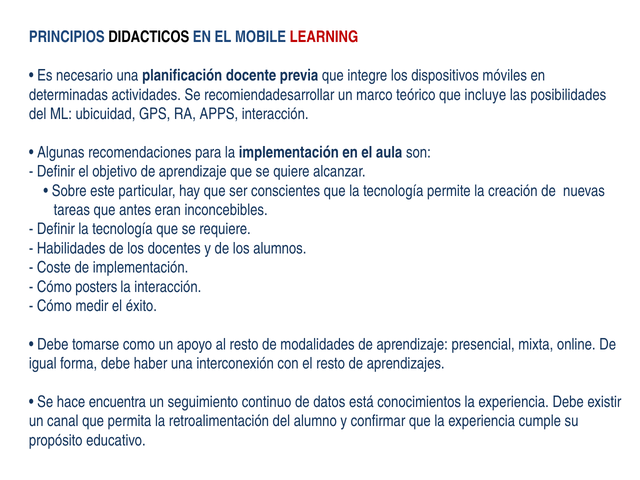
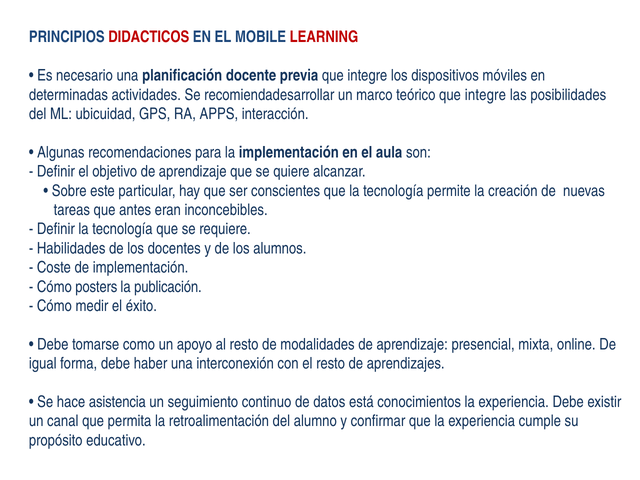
DIDACTICOS colour: black -> red (149, 37)
teórico que incluye: incluye -> integre (485, 95)
la interacción: interacción -> publicación (168, 287)
encuentra: encuentra -> asistencia (117, 402)
